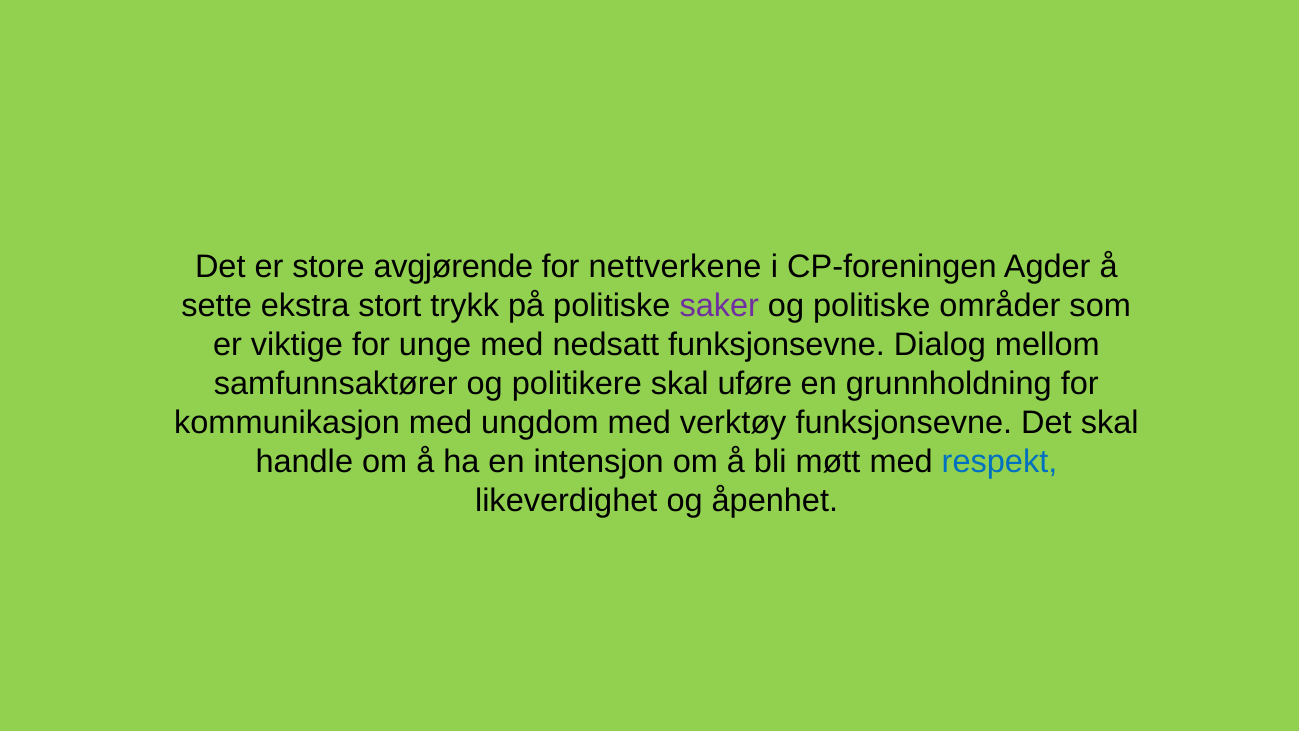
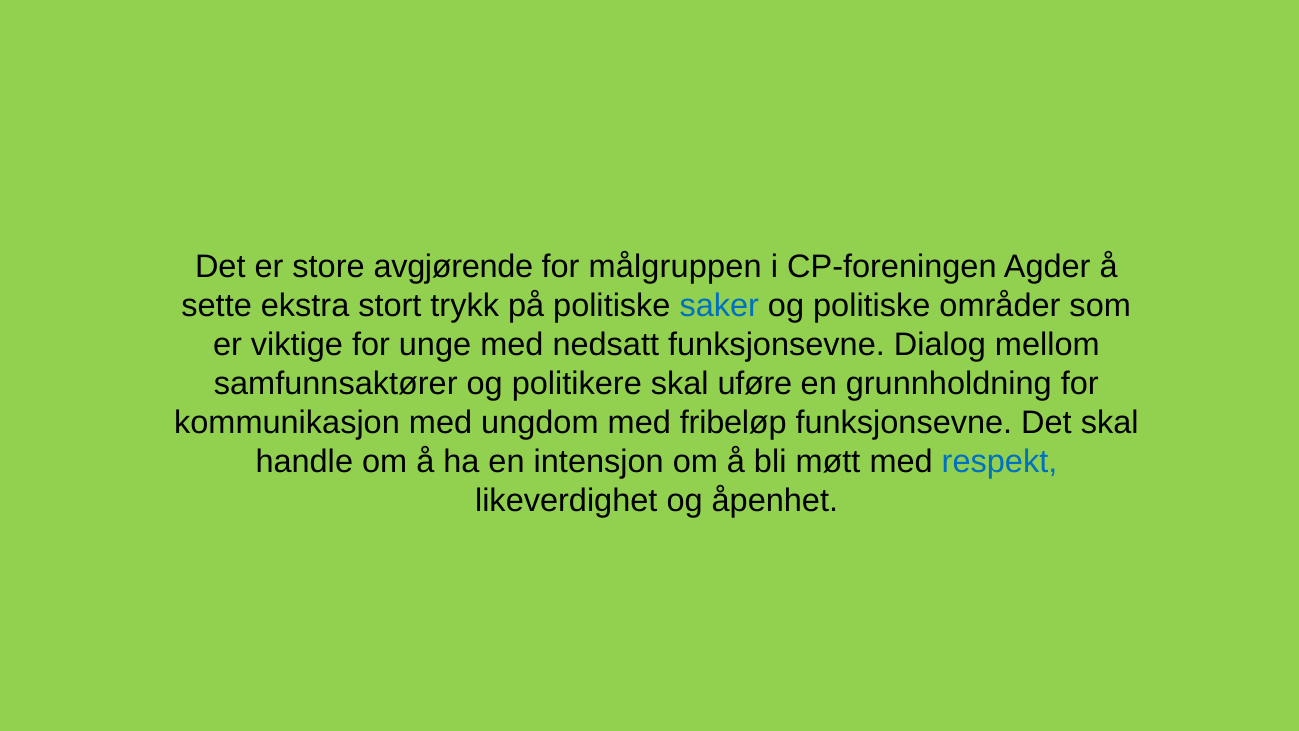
nettverkene: nettverkene -> målgruppen (675, 266)
saker colour: purple -> blue (719, 305)
verktøy: verktøy -> fribeløp (733, 422)
